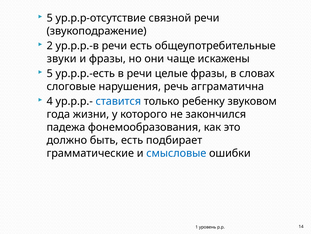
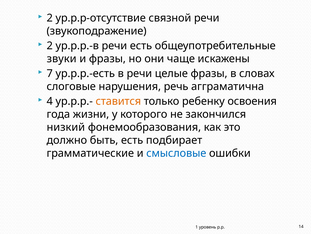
5: 5 -> 2 (50, 18)
5: 5 -> 7 (50, 73)
ставится colour: blue -> orange (118, 101)
звуковом: звуковом -> освоения (252, 101)
падежа: падежа -> низкий (66, 127)
